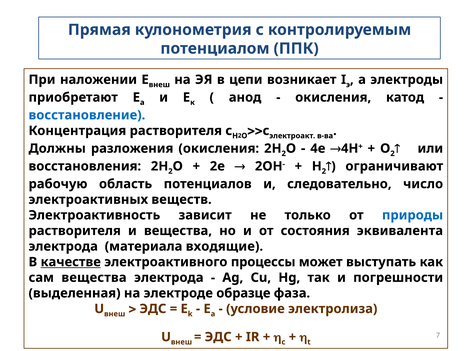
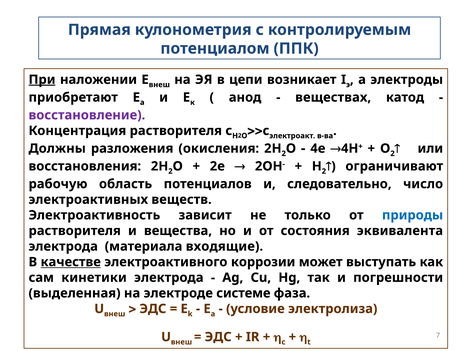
При underline: none -> present (42, 80)
окисления: окисления -> веществах (333, 97)
восстановление colour: blue -> purple (87, 115)
процессы: процессы -> коррозии (263, 262)
сам вещества: вещества -> кинетики (94, 278)
образце: образце -> системе (243, 293)
